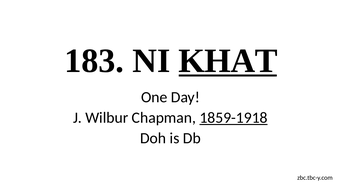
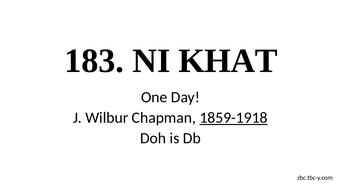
KHAT underline: present -> none (228, 61)
